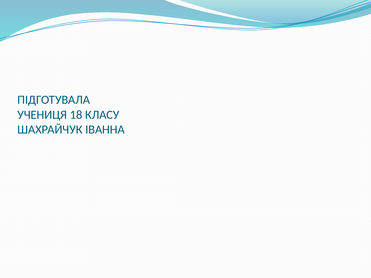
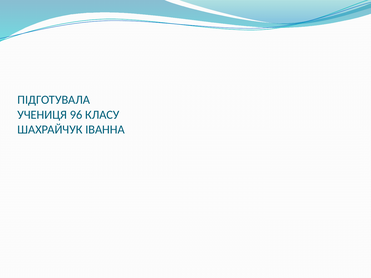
18: 18 -> 96 (76, 115)
